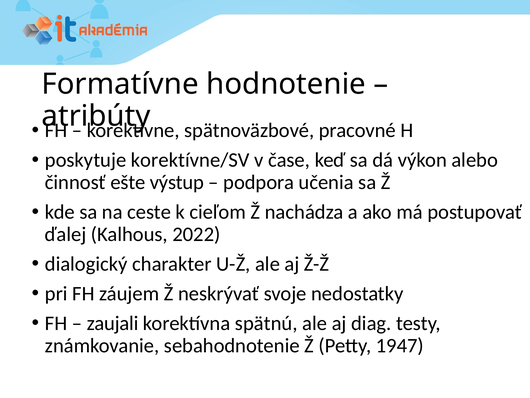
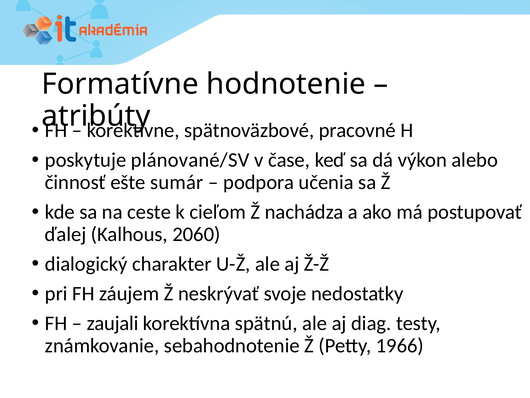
korektívne/SV: korektívne/SV -> plánované/SV (190, 160)
výstup: výstup -> sumár (177, 182)
2022: 2022 -> 2060 (196, 234)
1947: 1947 -> 1966 (400, 345)
